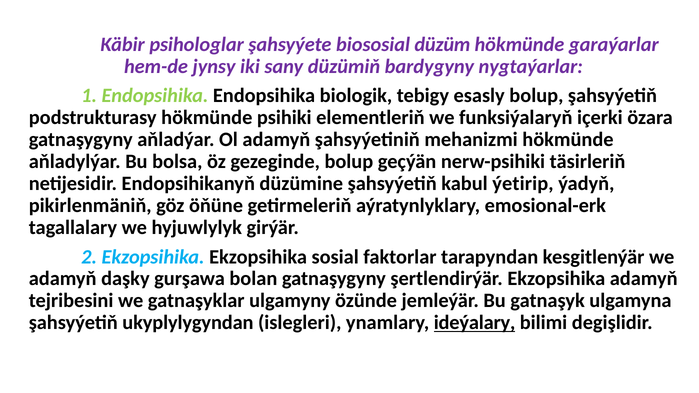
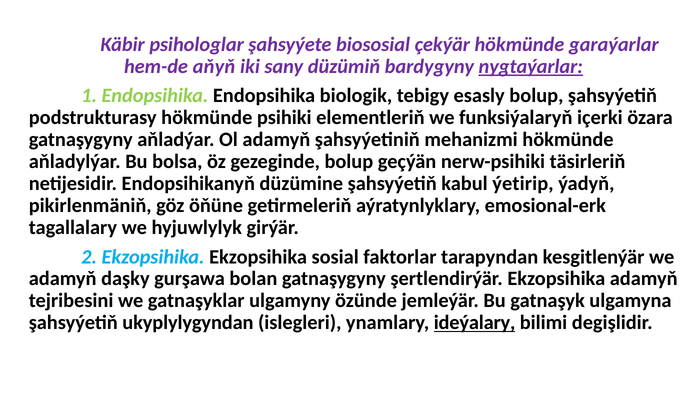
düzüm: düzüm -> çekýär (442, 44)
jynsy: jynsy -> aňyň (214, 66)
nygtaýarlar underline: none -> present (531, 66)
